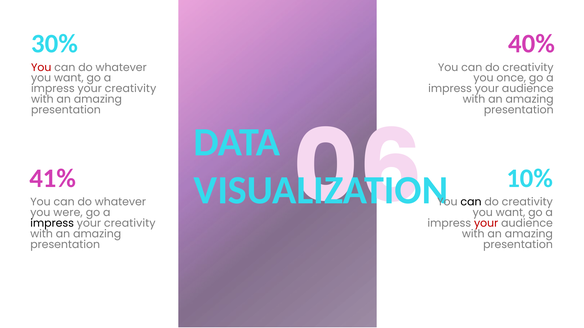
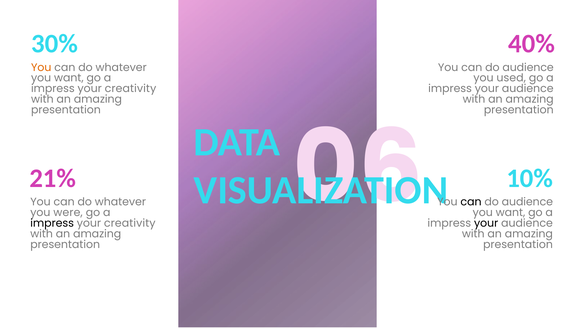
You colour: red -> orange (41, 68)
creativity: creativity -> audience (528, 68)
once: once -> used (511, 78)
41%: 41% -> 21% (53, 179)
creativity: creativity -> audience (527, 202)
your colour: red -> black (486, 224)
